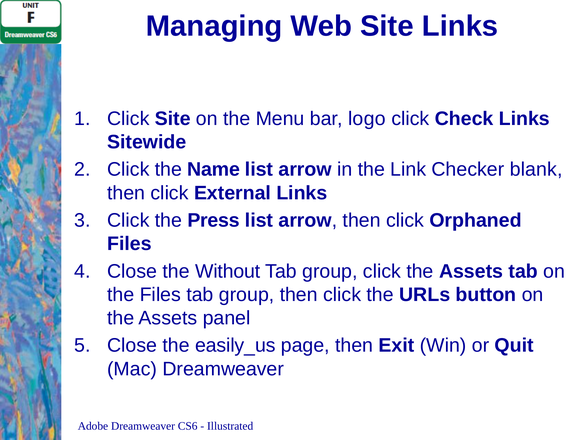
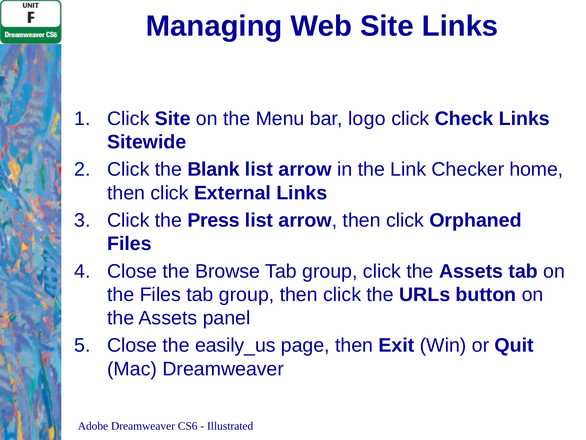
Name: Name -> Blank (214, 169)
blank: blank -> home (536, 169)
Without: Without -> Browse (228, 271)
